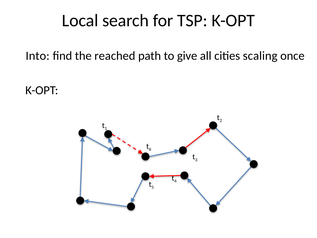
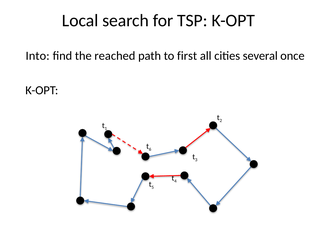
give: give -> first (187, 56)
scaling: scaling -> several (260, 56)
